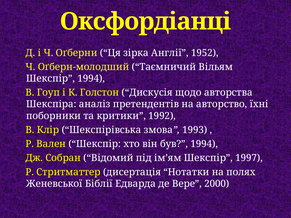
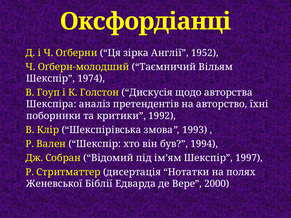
Шекспір 1994: 1994 -> 1974 (91, 79)
